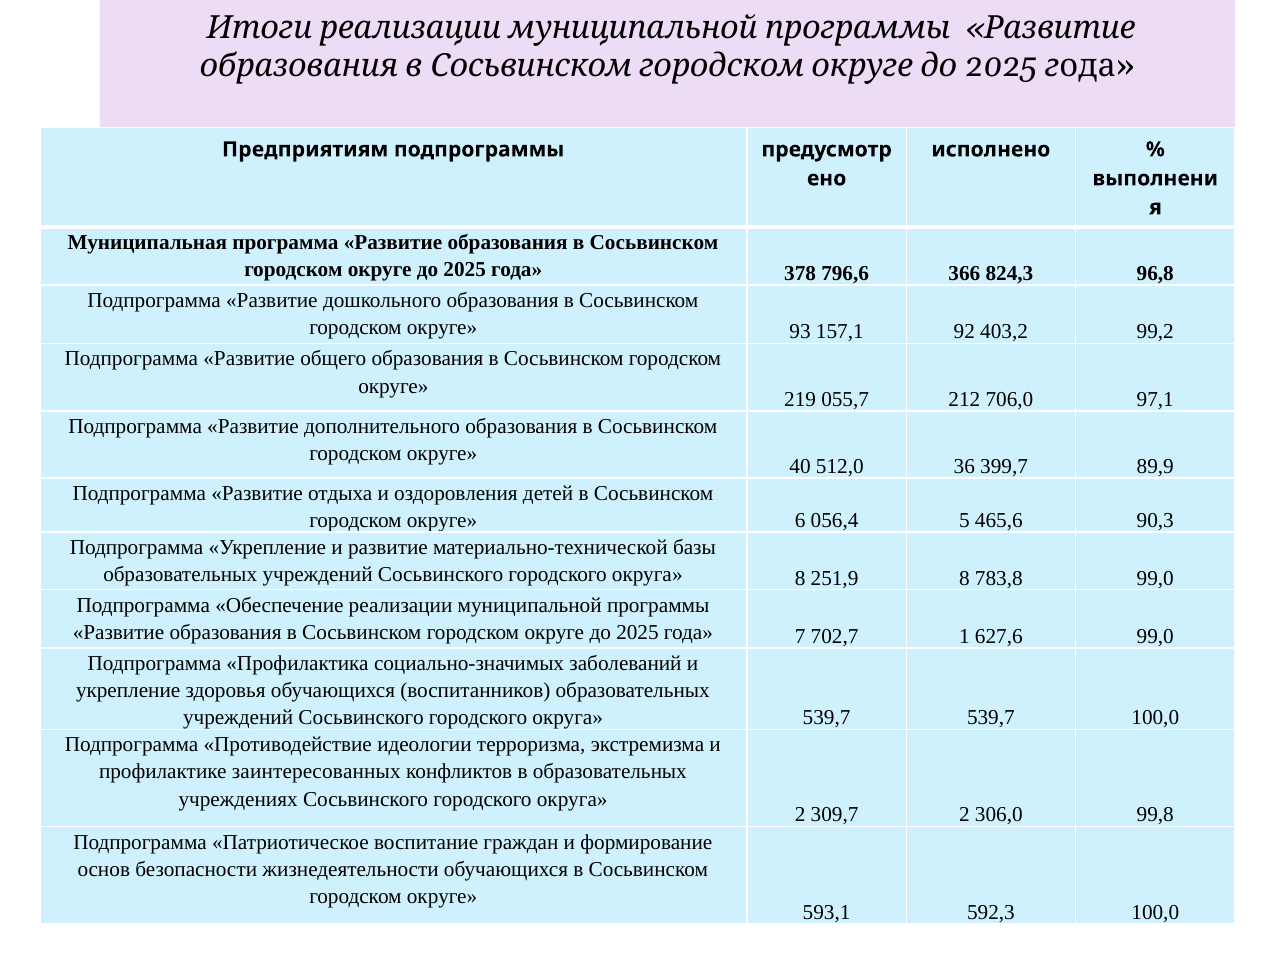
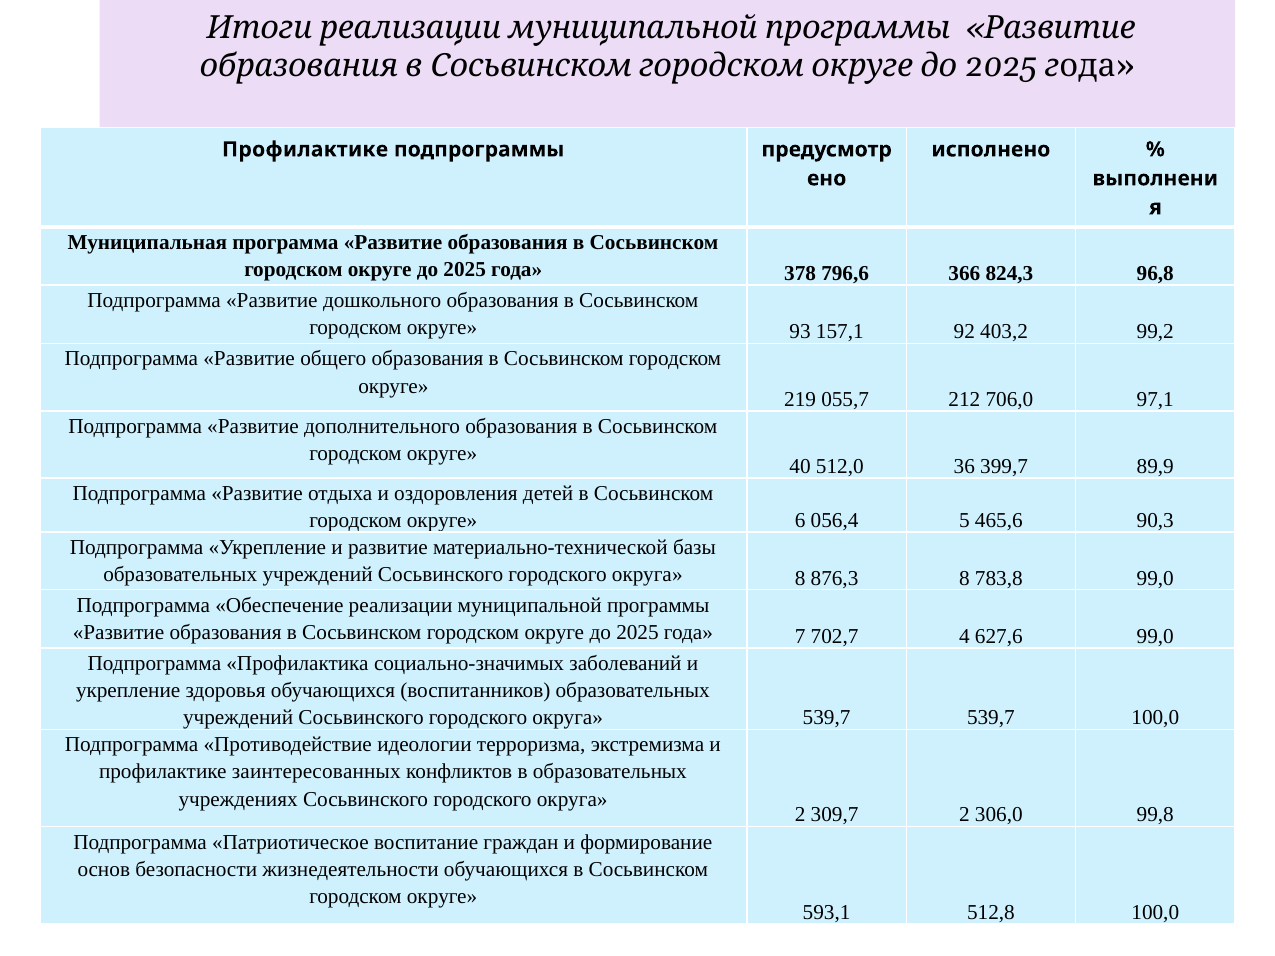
Предприятиям: Предприятиям -> Профилактике (305, 150)
251,9: 251,9 -> 876,3 (835, 578)
1: 1 -> 4 (964, 637)
592,3: 592,3 -> 512,8 (991, 912)
